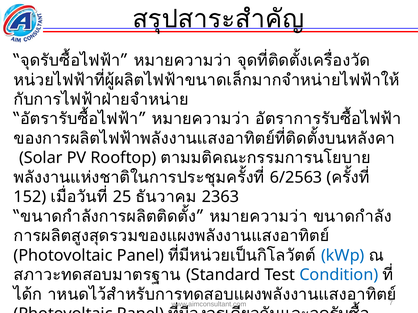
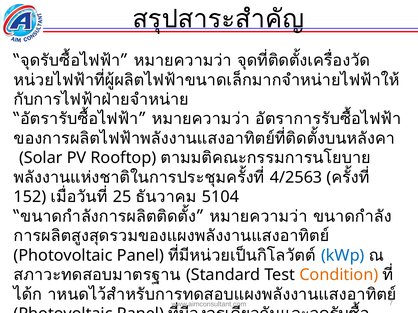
6/2563: 6/2563 -> 4/2563 (296, 178)
2363: 2363 -> 5104 (220, 197)
Condition colour: blue -> orange (339, 275)
